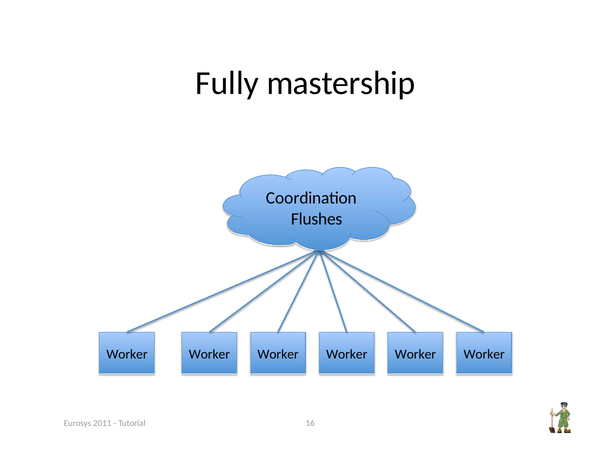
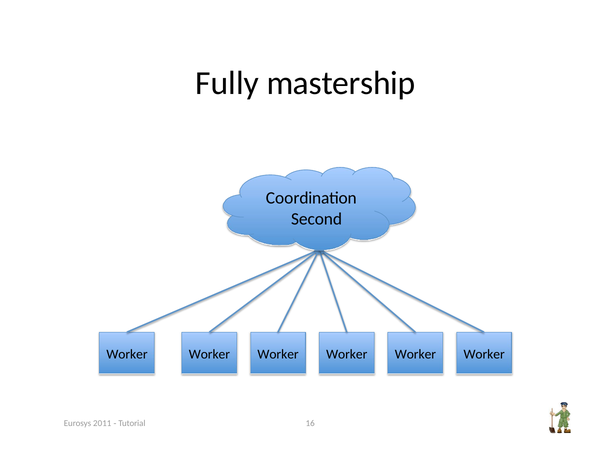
Flushes: Flushes -> Second (317, 219)
